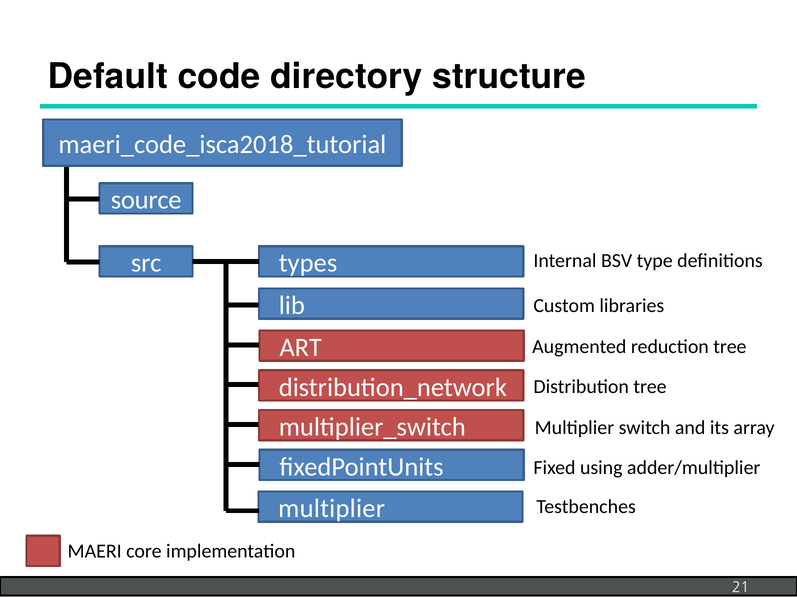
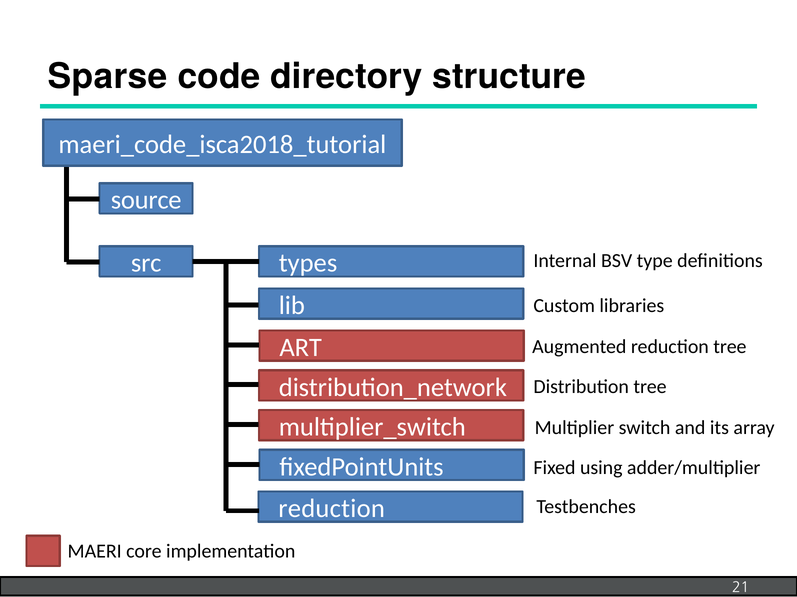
Default: Default -> Sparse (108, 77)
multiplier: multiplier -> reduction (332, 509)
